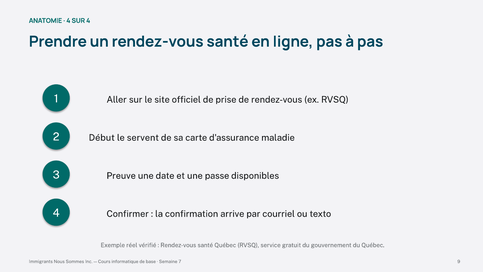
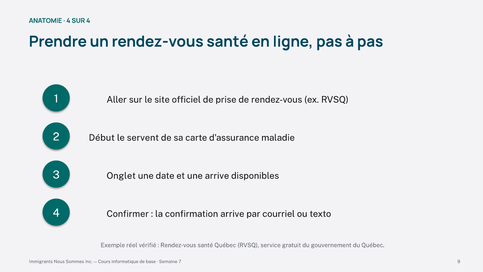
Preuve: Preuve -> Onglet (121, 176)
une passe: passe -> arrive (217, 176)
